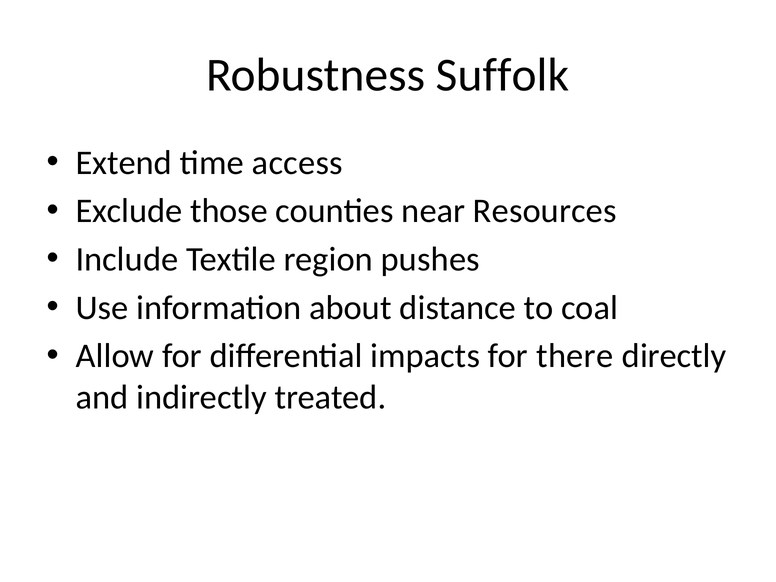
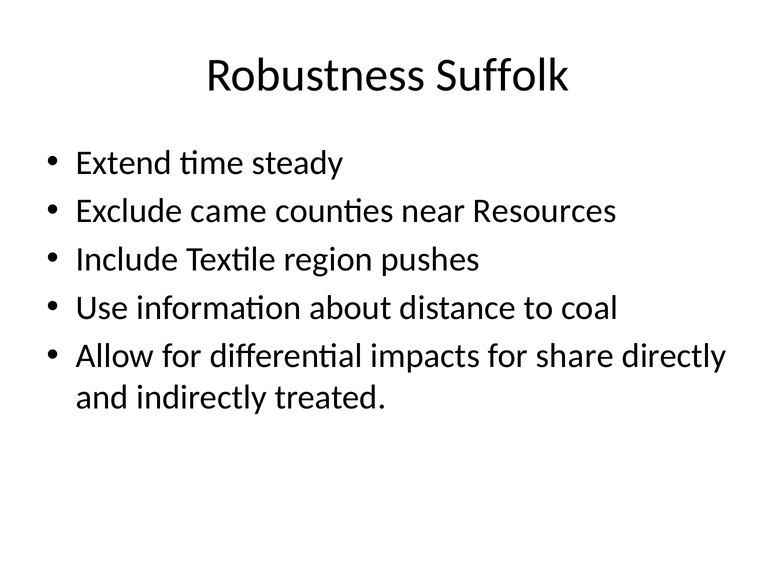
access: access -> steady (298, 163)
those: those -> came (229, 211)
there: there -> share (575, 356)
